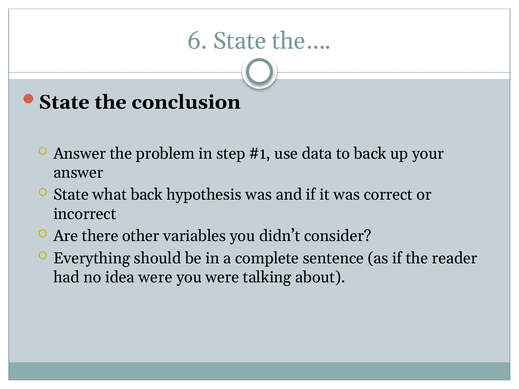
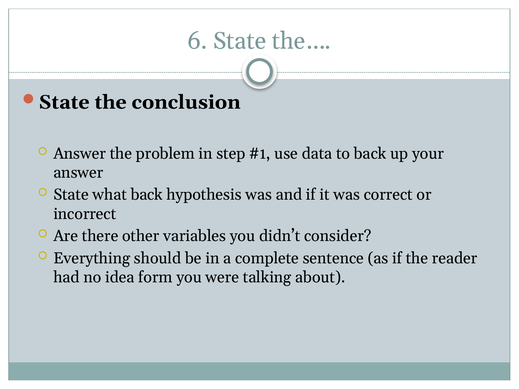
idea were: were -> form (155, 277)
